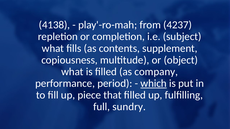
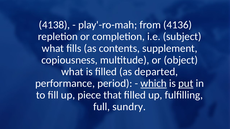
4237: 4237 -> 4136 (178, 25)
company: company -> departed (156, 72)
put underline: none -> present (186, 84)
